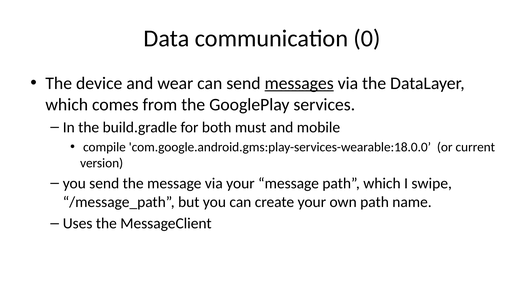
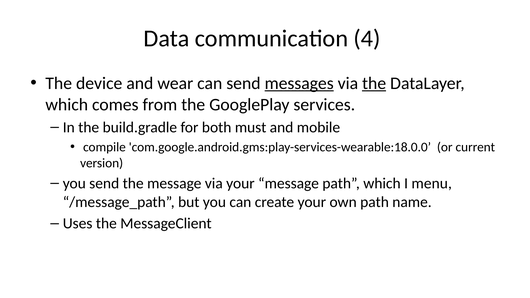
0: 0 -> 4 (367, 38)
the underline: none -> present (374, 83)
swipe: swipe -> menu (432, 183)
